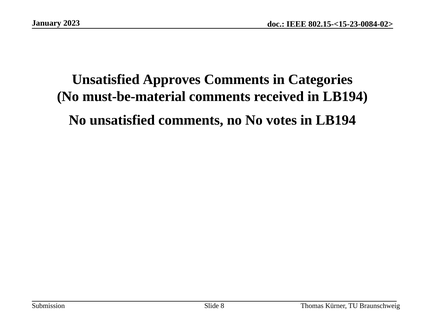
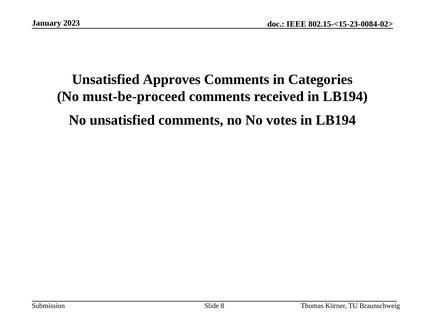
must-be-material: must-be-material -> must-be-proceed (134, 97)
